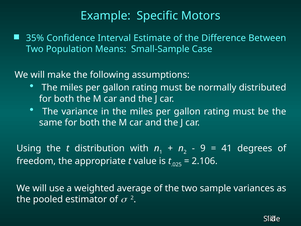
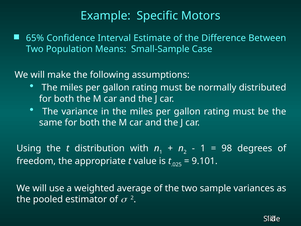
35%: 35% -> 65% (35, 38)
9: 9 -> 1 (203, 148)
41: 41 -> 98 (227, 148)
2.106: 2.106 -> 9.101 (205, 161)
